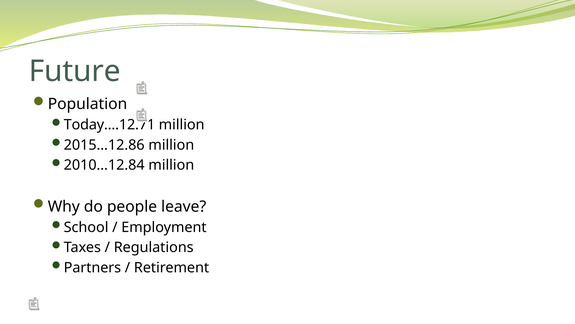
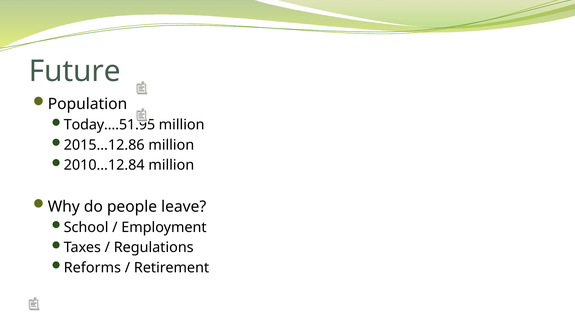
Today….12.71: Today….12.71 -> Today….51.95 (109, 125)
Partners: Partners -> Reforms (92, 267)
